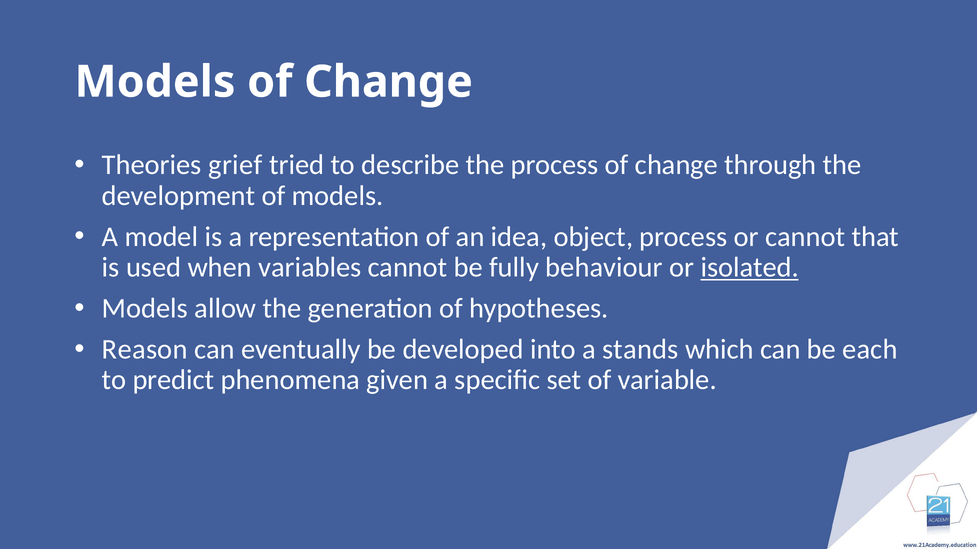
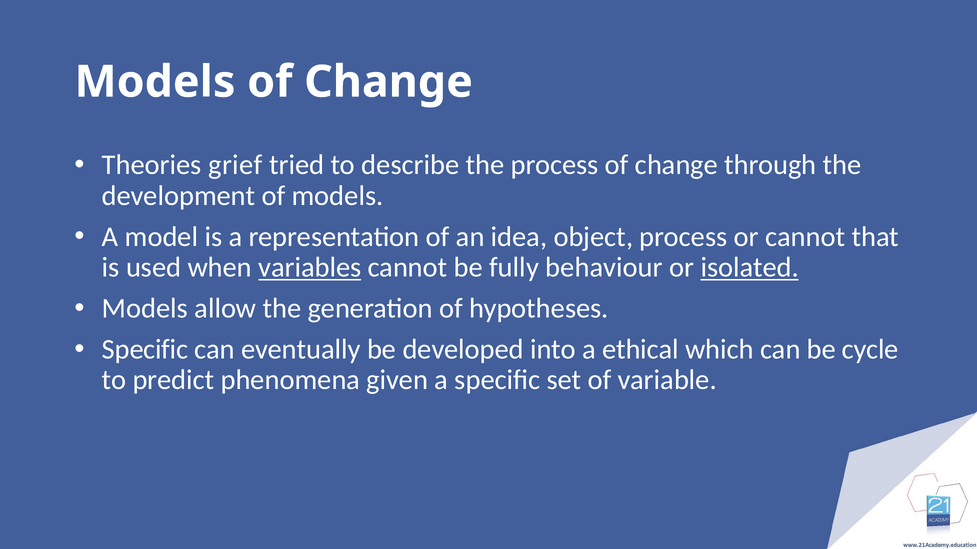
variables underline: none -> present (310, 268)
Reason: Reason -> Specific (145, 350)
stands: stands -> ethical (640, 350)
each: each -> cycle (870, 350)
